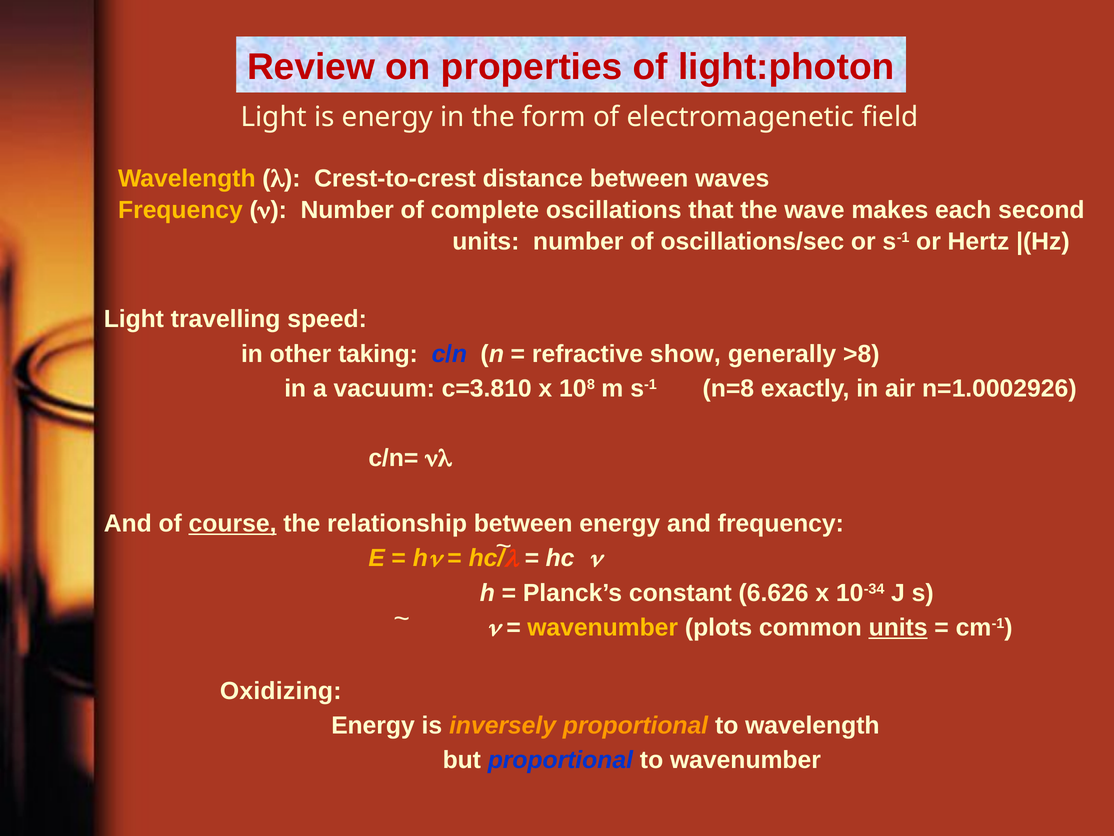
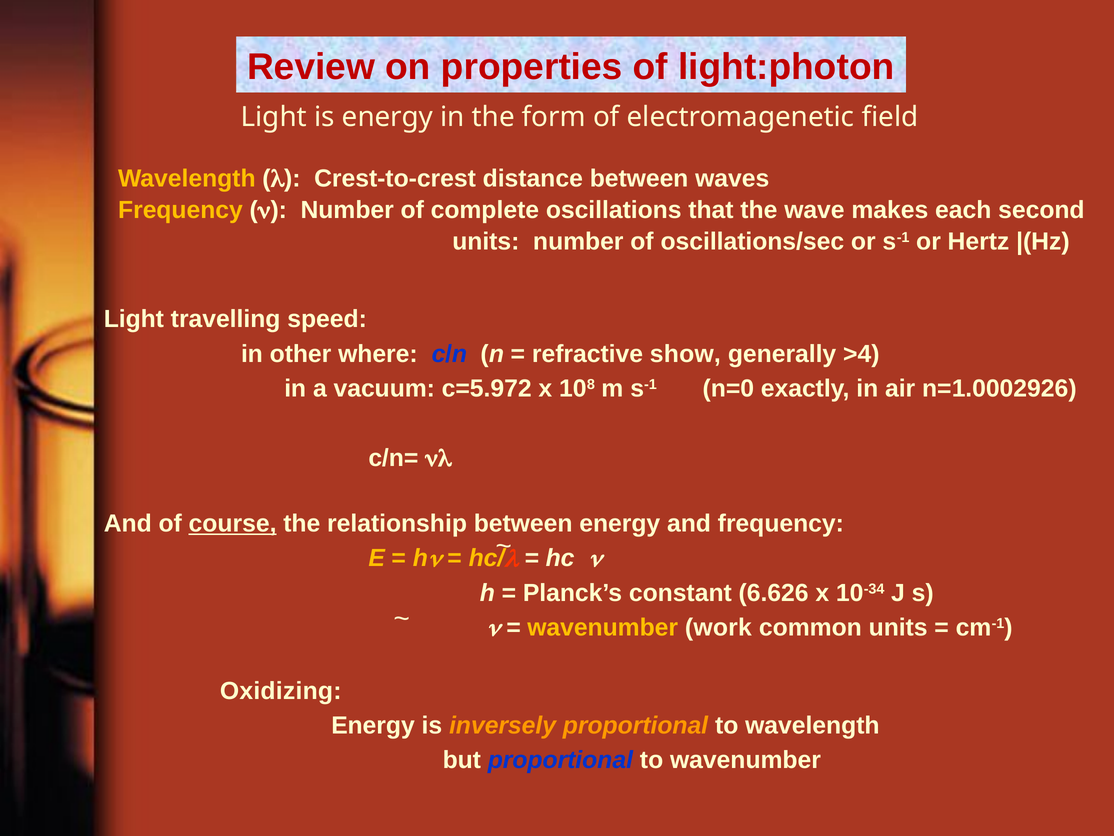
taking: taking -> where (378, 354)
>8: >8 -> >4 (861, 354)
c=3.810: c=3.810 -> c=5.972 (487, 388)
n=8: n=8 -> n=0 (728, 388)
plots: plots -> work (718, 627)
units underline: present -> none (898, 627)
